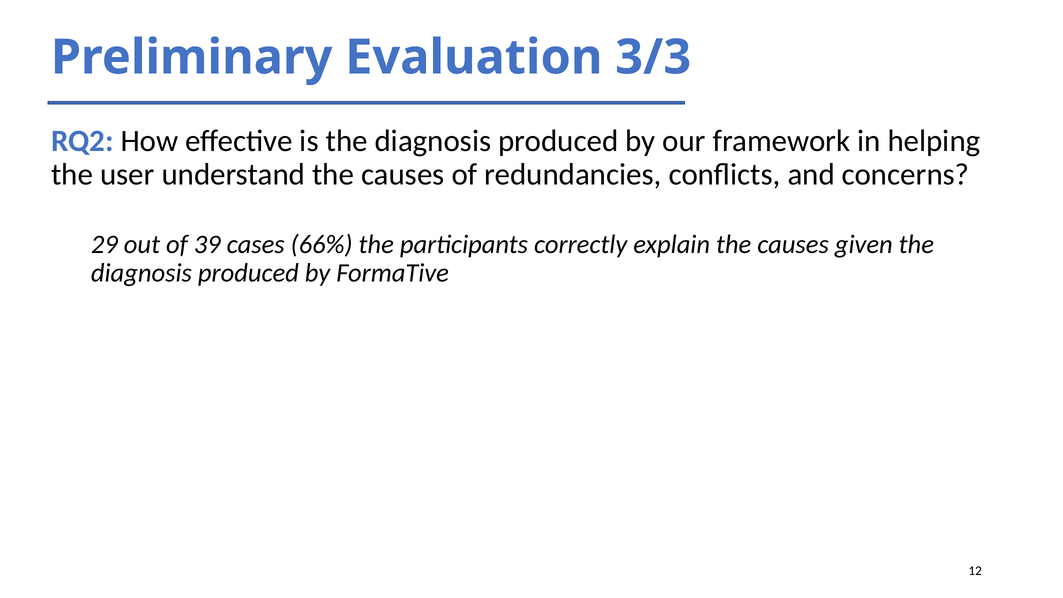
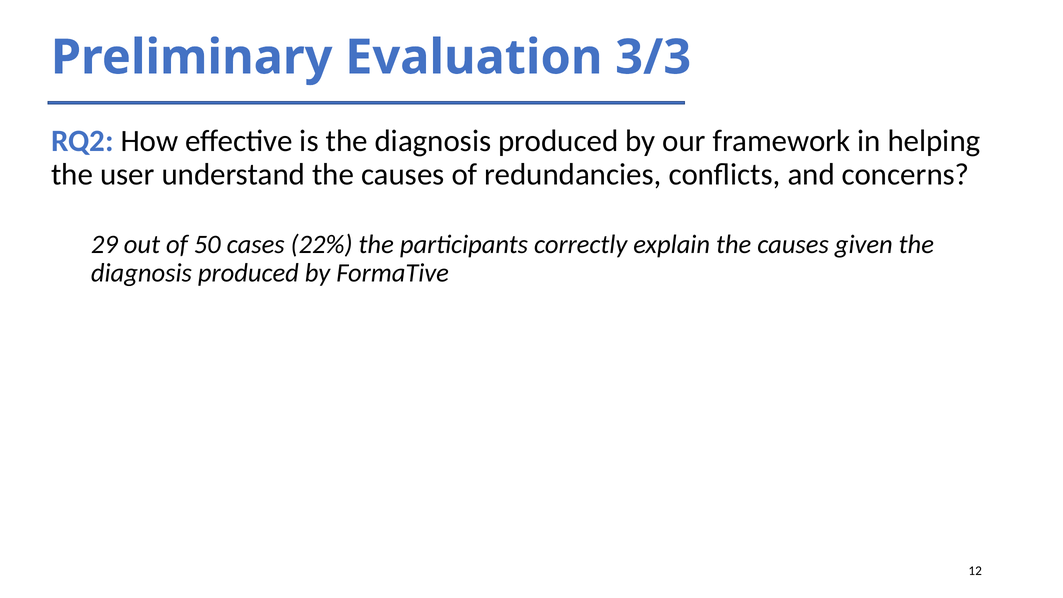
39: 39 -> 50 (207, 244)
66%: 66% -> 22% (322, 244)
